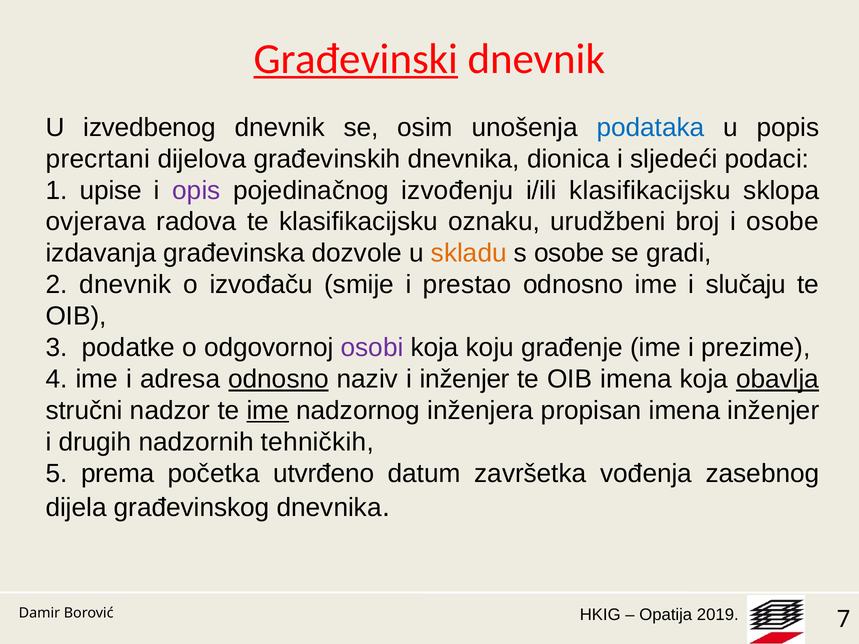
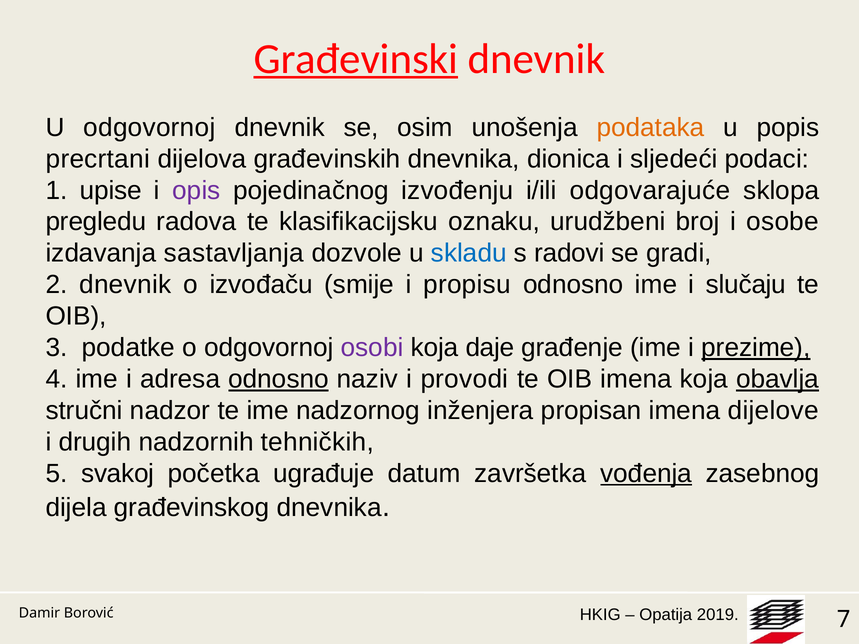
U izvedbenog: izvedbenog -> odgovornoj (149, 127)
podataka colour: blue -> orange (651, 127)
i/ili klasifikacijsku: klasifikacijsku -> odgovarajuće (650, 190)
ovjerava: ovjerava -> pregledu (96, 222)
građevinska: građevinska -> sastavljanja (234, 253)
skladu colour: orange -> blue (469, 253)
s osobe: osobe -> radovi (569, 253)
prestao: prestao -> propisu (467, 285)
koju: koju -> daje (490, 348)
prezime underline: none -> present (756, 348)
i inženjer: inženjer -> provodi (464, 379)
ime underline: present -> none (268, 411)
imena inženjer: inženjer -> dijelove (773, 411)
prema: prema -> svakoj (118, 474)
utvrđeno: utvrđeno -> ugrađuje (324, 474)
vođenja underline: none -> present (646, 474)
